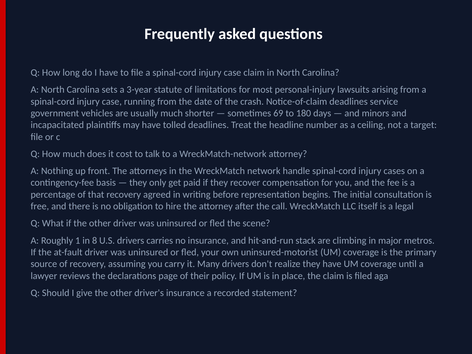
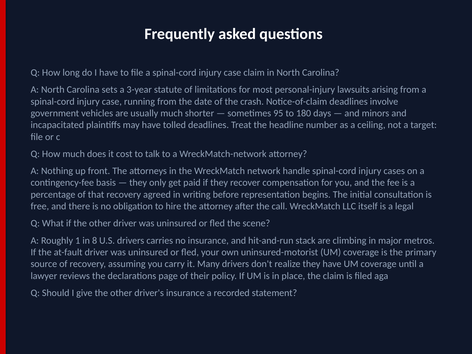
service: service -> involve (384, 101)
69: 69 -> 95 (278, 113)
